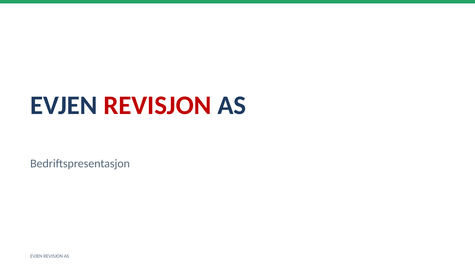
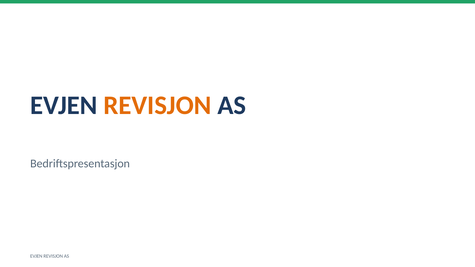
REVISJON colour: red -> orange (157, 105)
